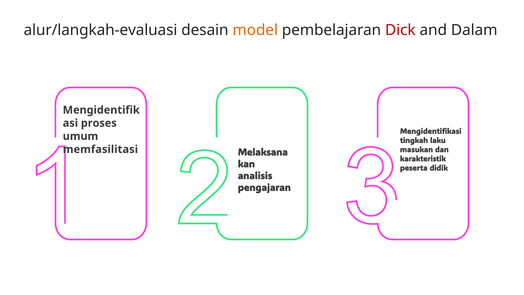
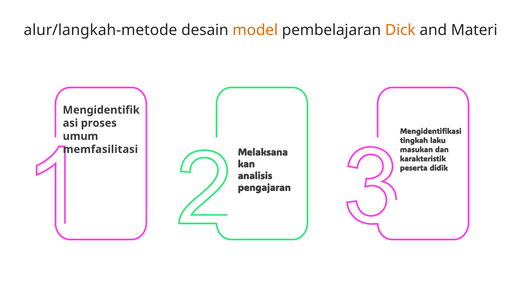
alur/langkah-evaluasi: alur/langkah-evaluasi -> alur/langkah-metode (100, 30)
Dick colour: red -> orange (400, 30)
Dalam: Dalam -> Materi (474, 30)
